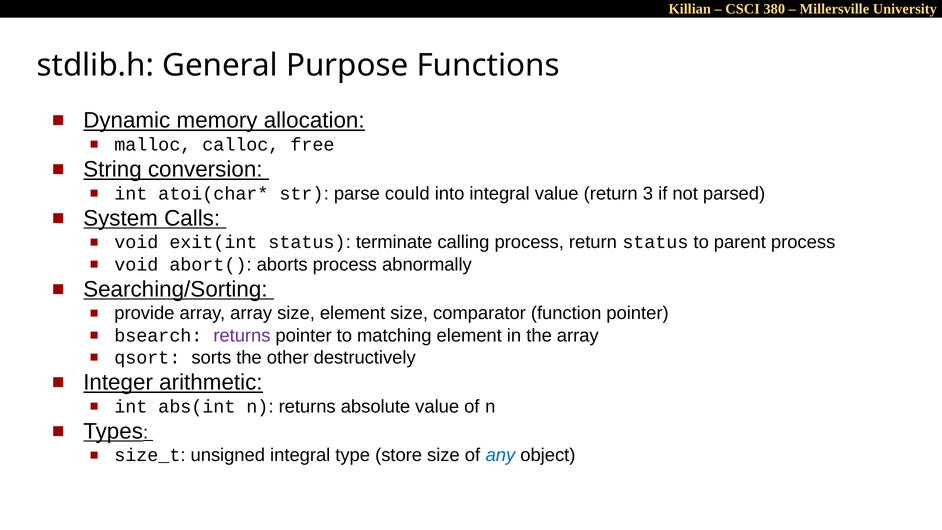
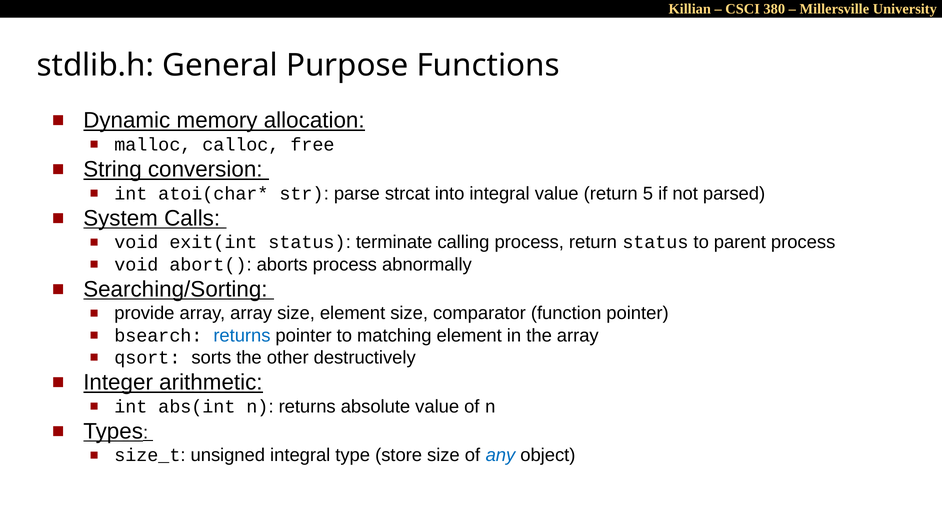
could: could -> strcat (407, 193)
3: 3 -> 5 (648, 193)
returns colour: purple -> blue (242, 335)
